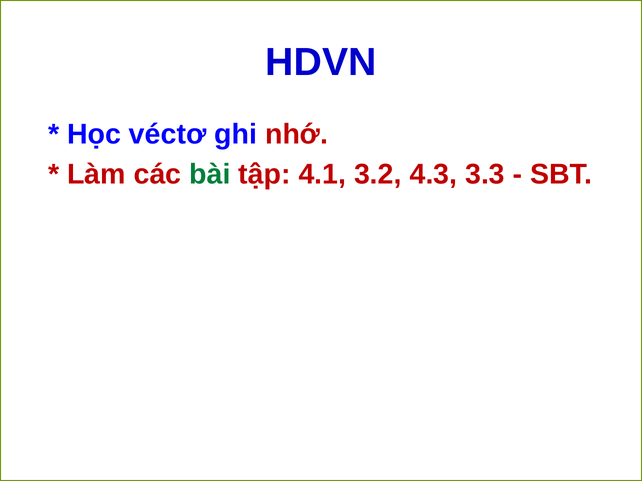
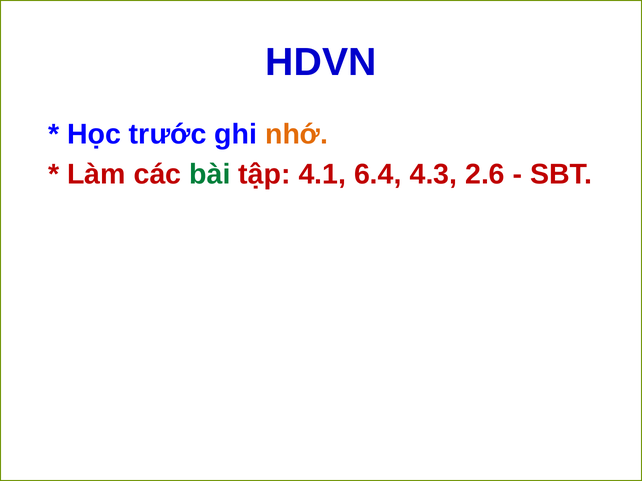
véctơ: véctơ -> trước (168, 135)
nhớ colour: red -> orange (297, 135)
3.2: 3.2 -> 6.4 (378, 175)
3.3: 3.3 -> 2.6 (485, 175)
